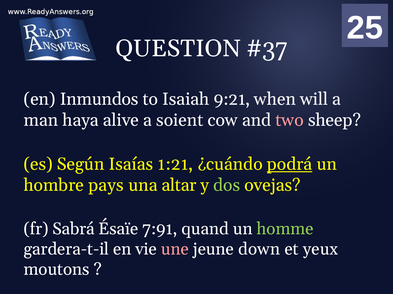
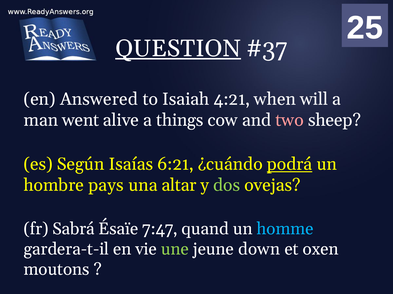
QUESTION underline: none -> present (178, 48)
Inmundos: Inmundos -> Answered (99, 99)
9:21: 9:21 -> 4:21 (232, 99)
haya: haya -> went (81, 120)
soient: soient -> things (180, 120)
1:21: 1:21 -> 6:21 (176, 165)
7:91: 7:91 -> 7:47 (160, 229)
homme colour: light green -> light blue (285, 229)
une colour: pink -> light green (175, 250)
yeux: yeux -> oxen (321, 250)
